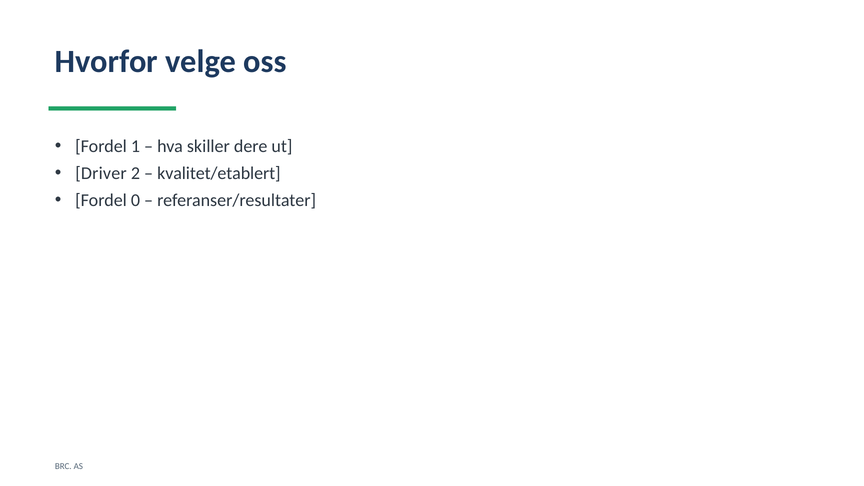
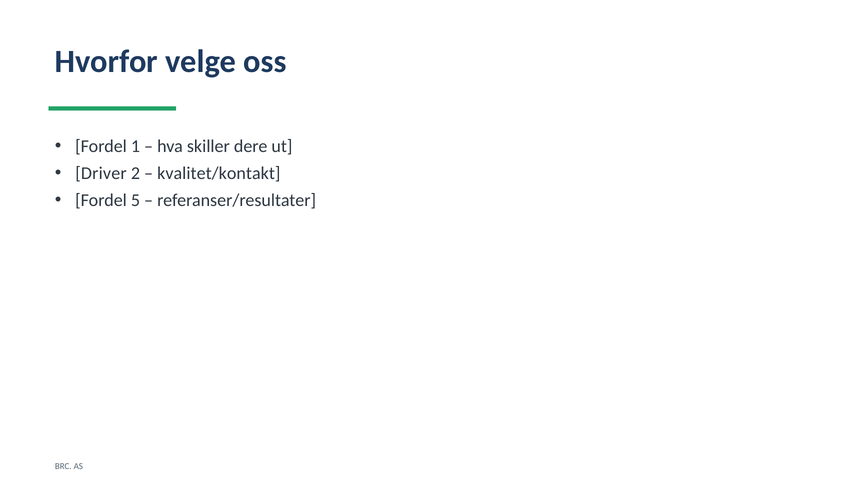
kvalitet/etablert: kvalitet/etablert -> kvalitet/kontakt (219, 173)
0: 0 -> 5 (135, 200)
